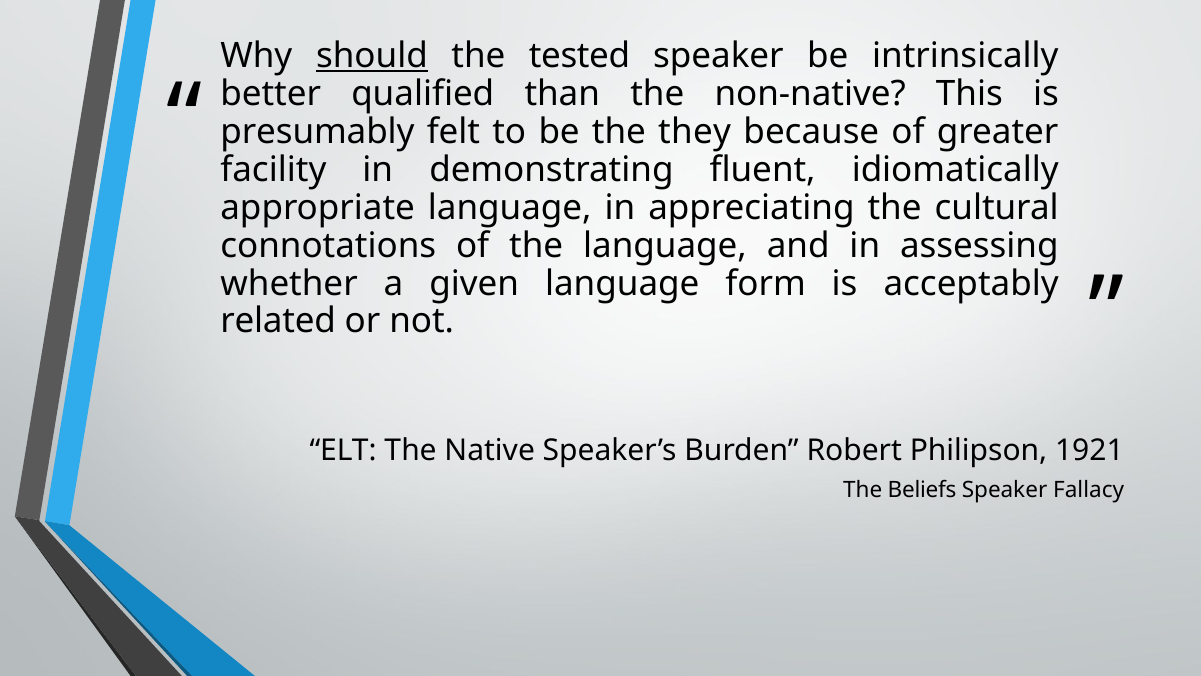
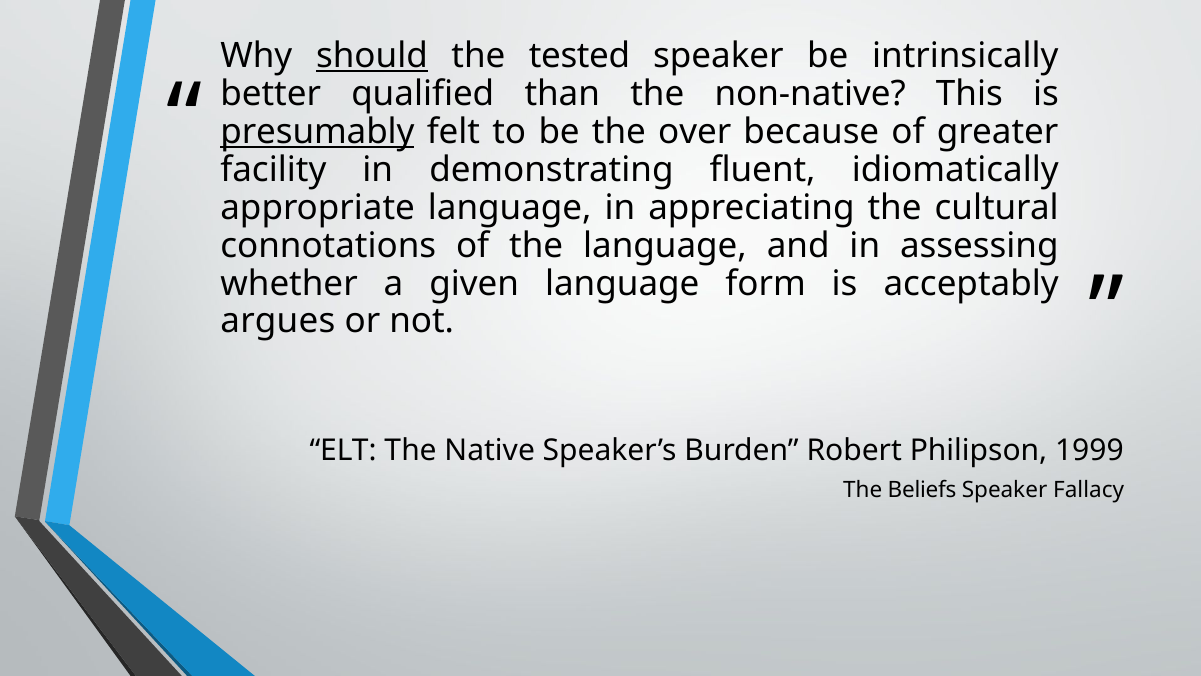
presumably underline: none -> present (317, 132)
they: they -> over (695, 132)
related: related -> argues (278, 321)
1921: 1921 -> 1999 (1089, 450)
